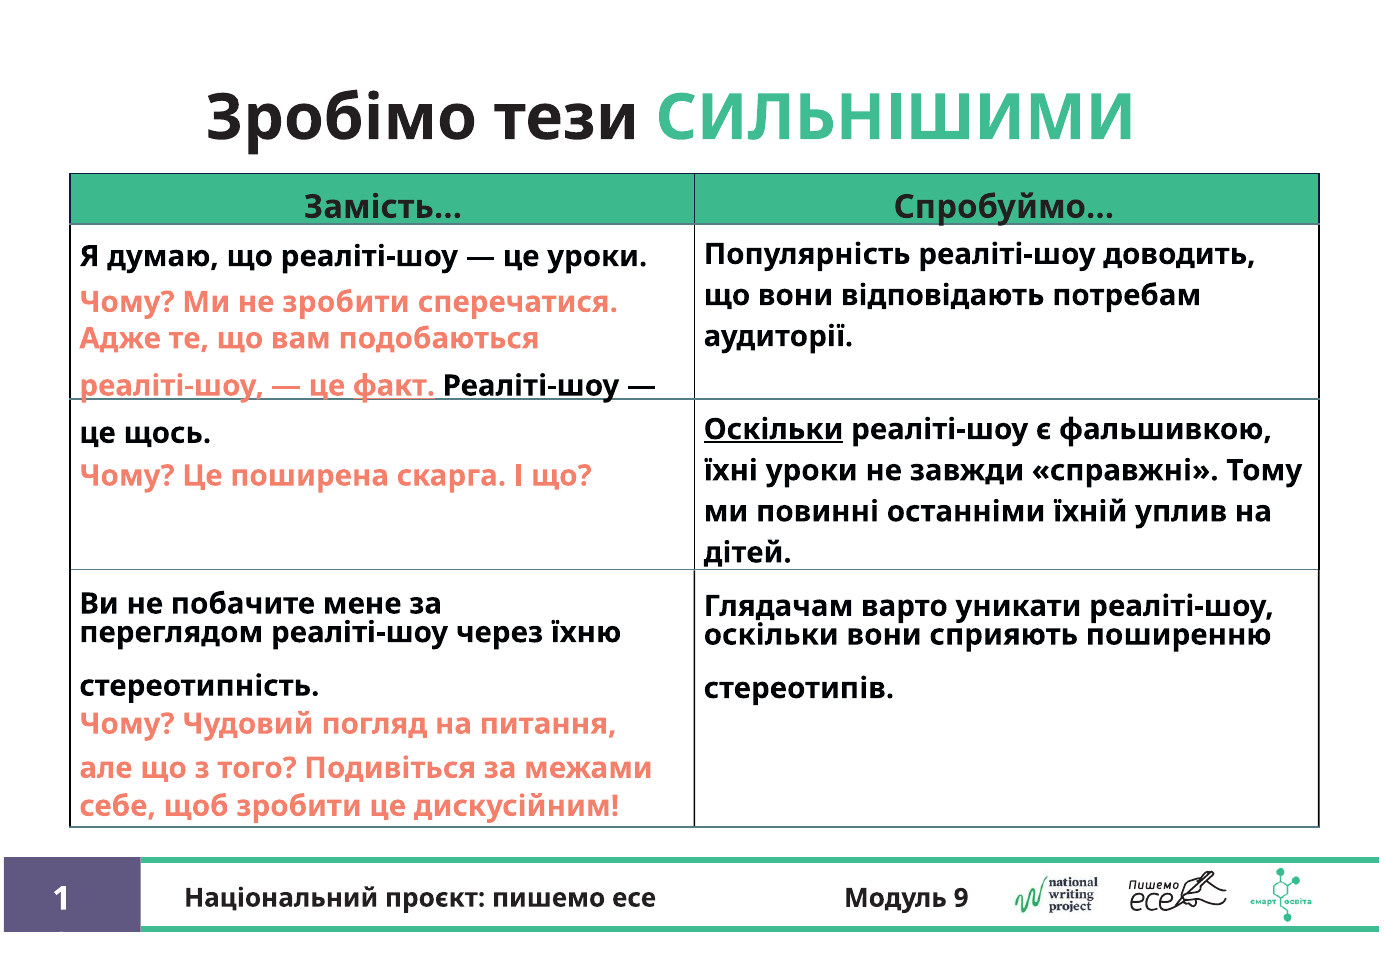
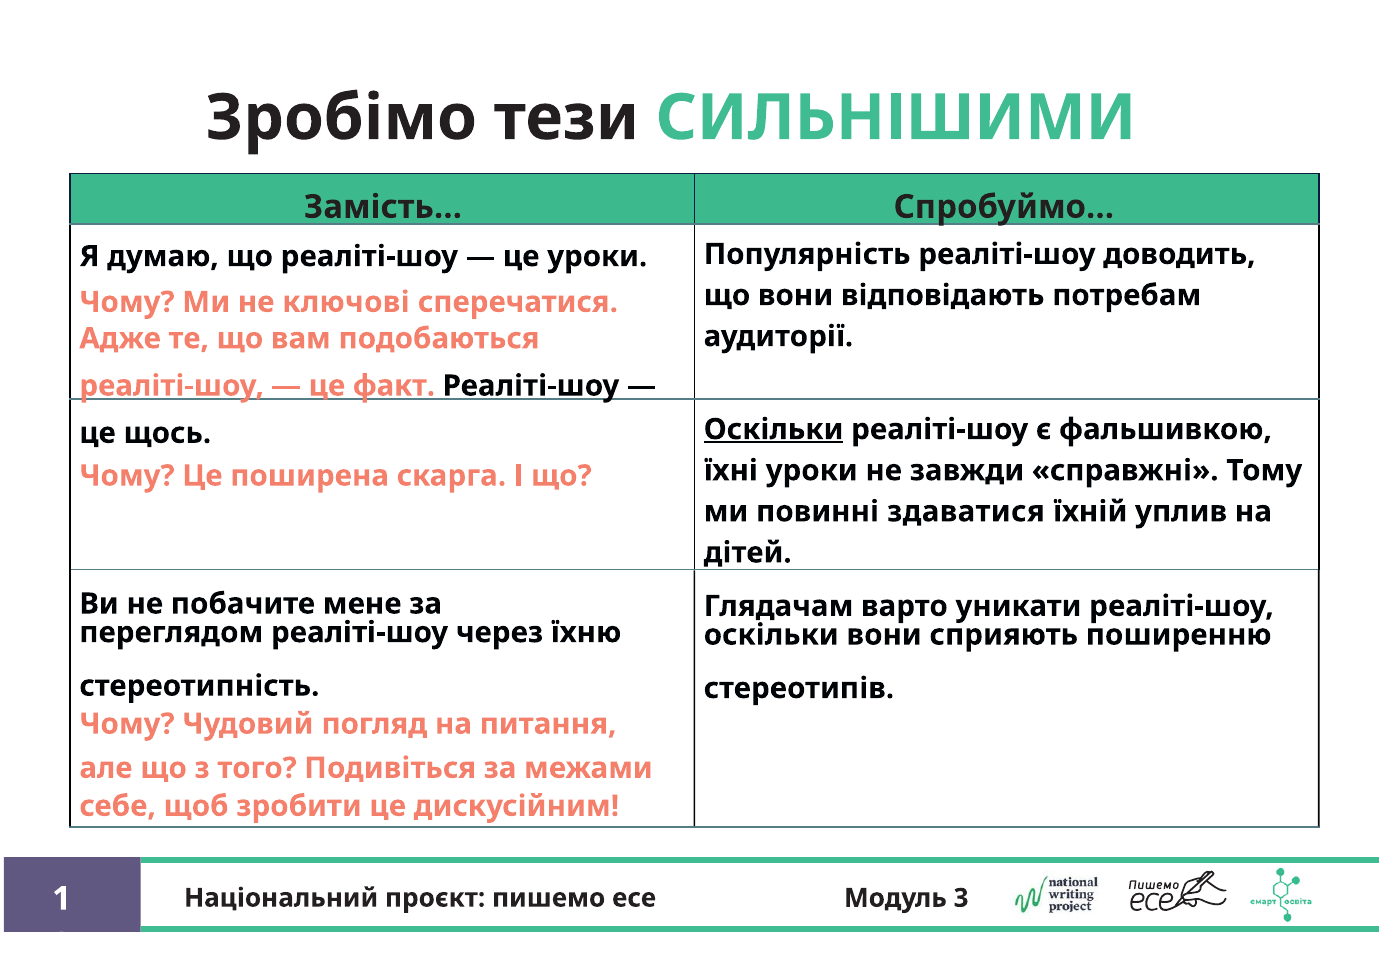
не зробити: зробити -> ключові (346, 302)
факт underline: present -> none (394, 386)
останніми: останніми -> здаватися (966, 512)
Модуль 9: 9 -> 3 (961, 898)
